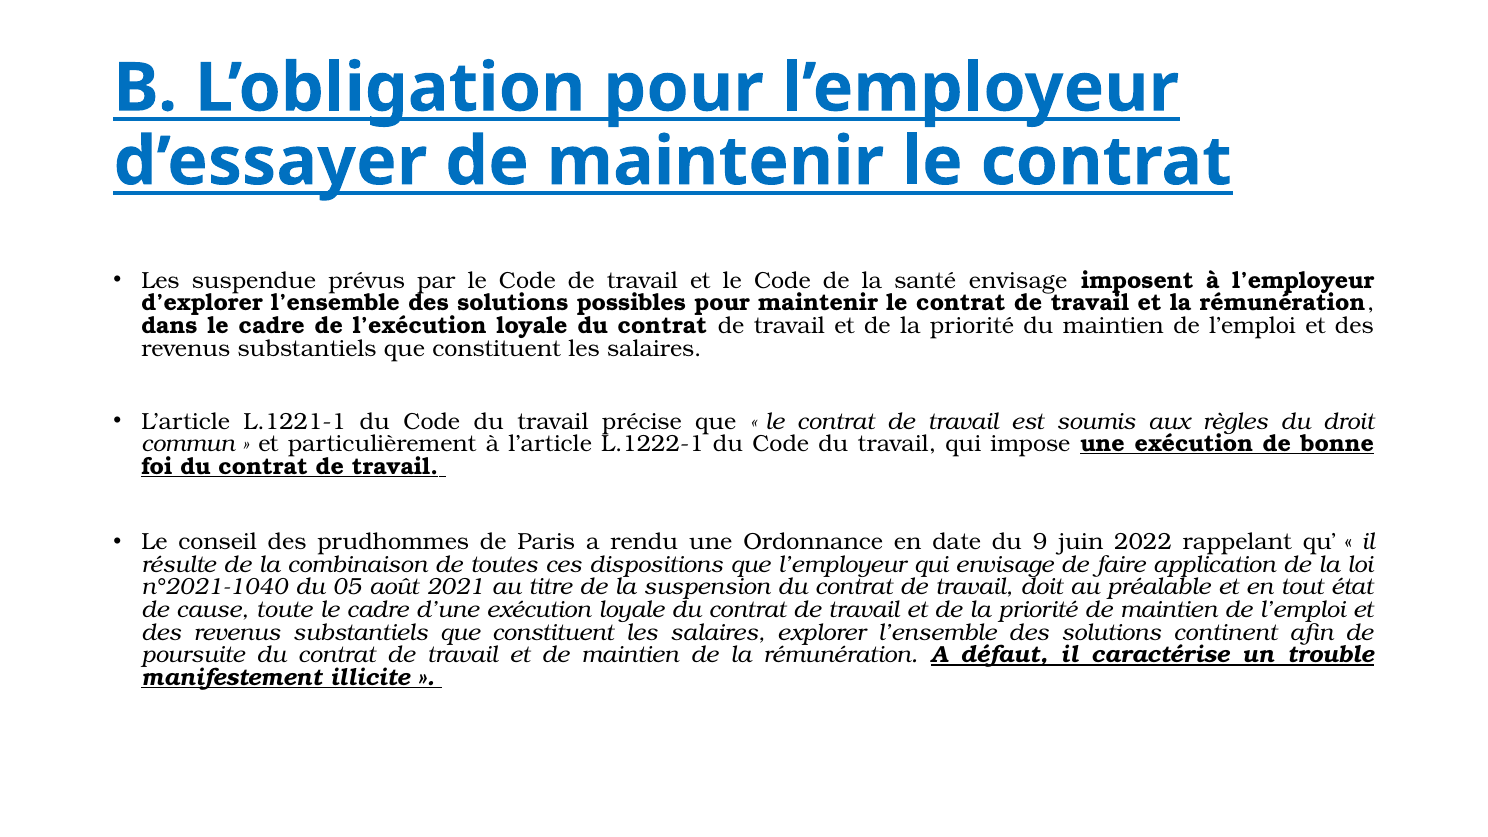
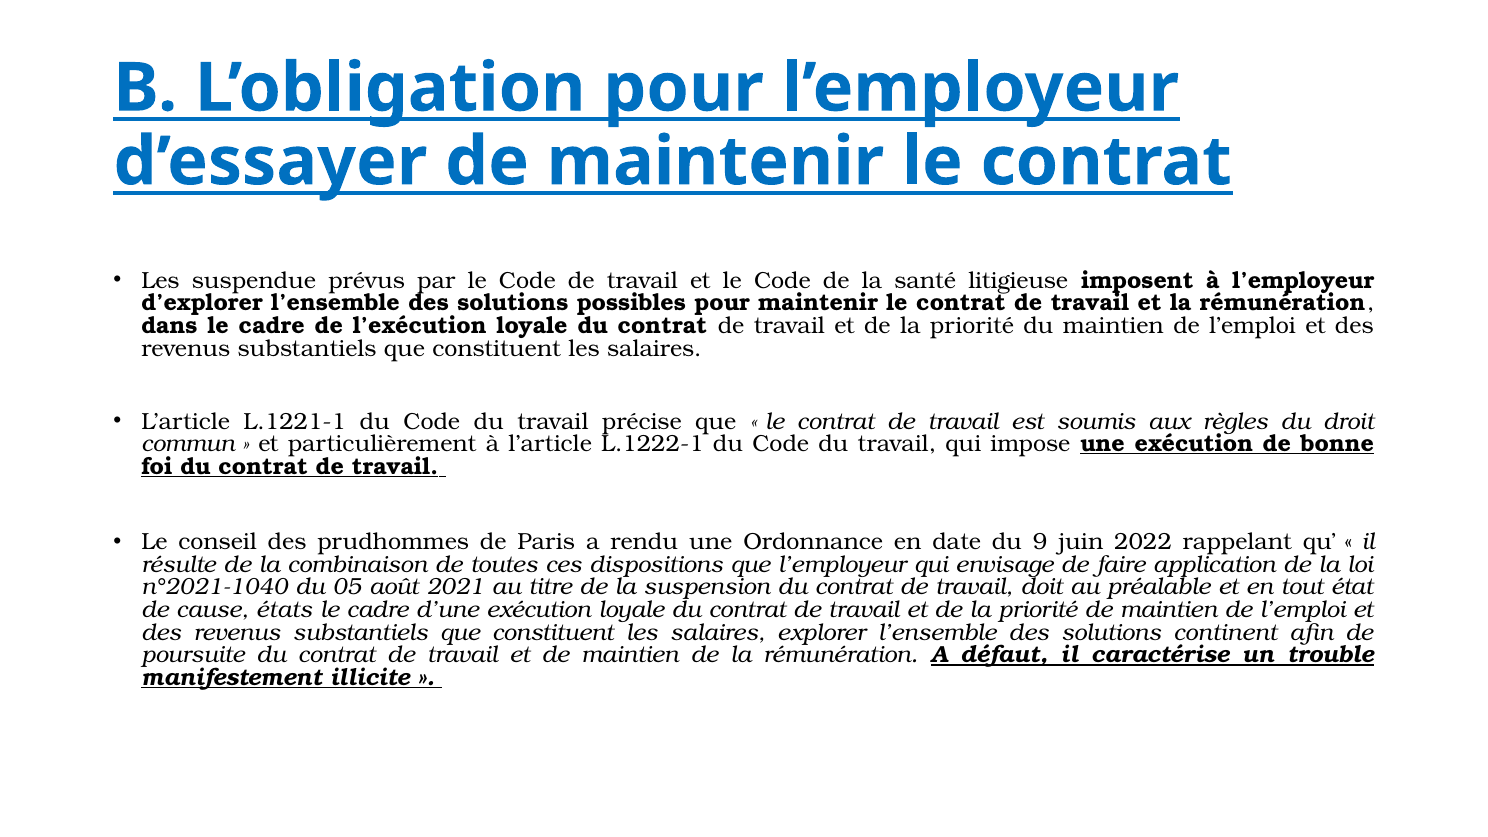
santé envisage: envisage -> litigieuse (1018, 281)
toute: toute -> états (284, 610)
